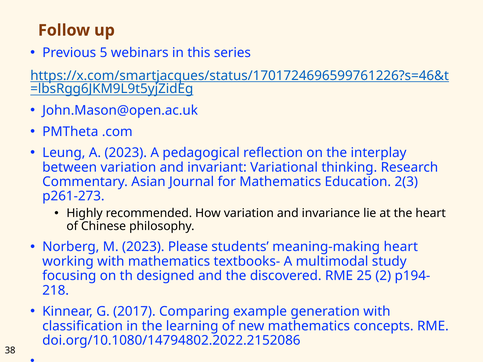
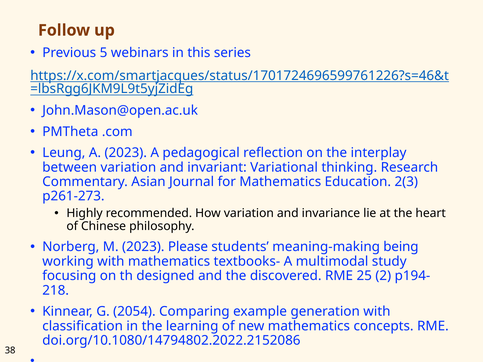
meaning-making heart: heart -> being (401, 247)
2017: 2017 -> 2054 (134, 312)
